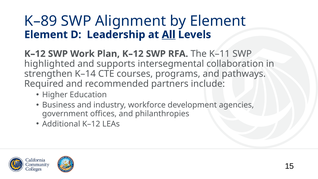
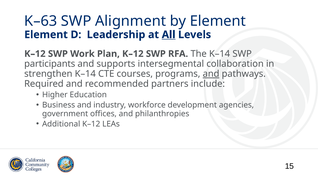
K–89: K–89 -> K–63 (41, 21)
The K–11: K–11 -> K–14 (220, 54)
highlighted: highlighted -> participants (50, 64)
and underline: none -> present (211, 74)
